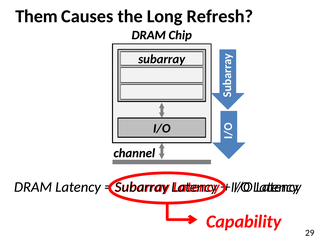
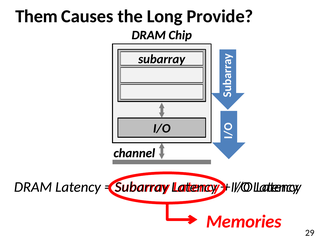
Refresh: Refresh -> Provide (220, 16)
Capability: Capability -> Memories (244, 221)
